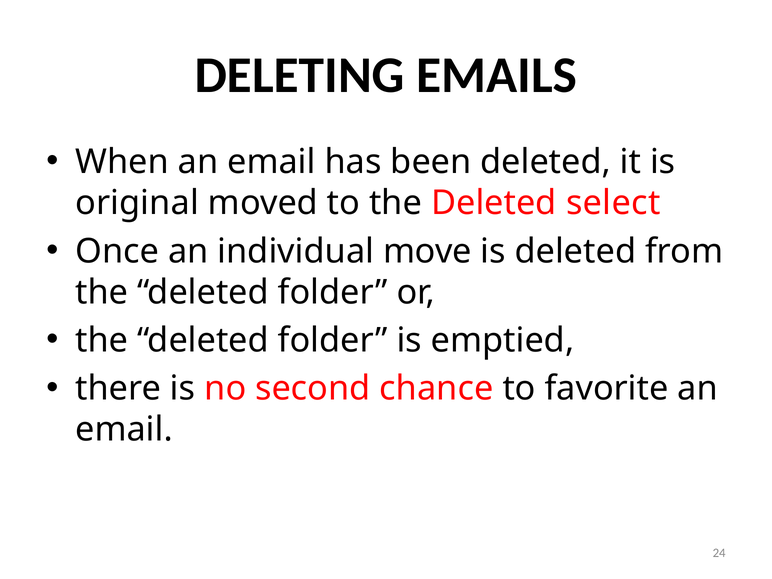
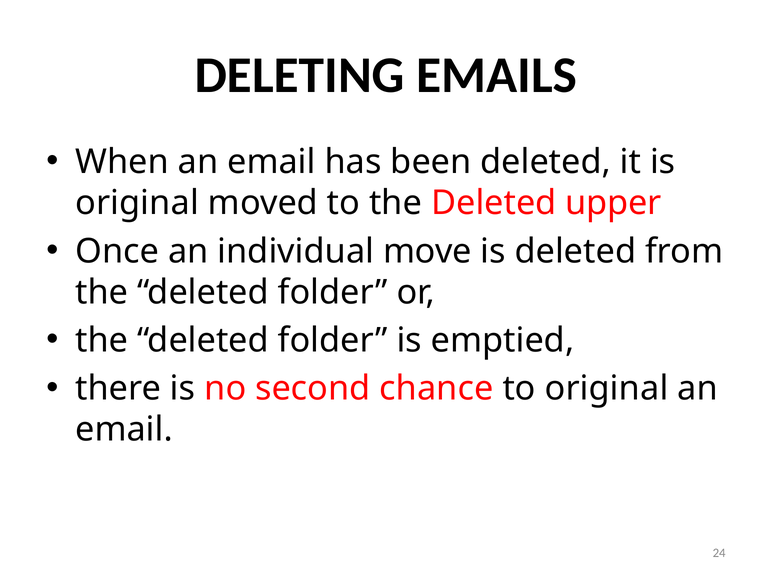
select: select -> upper (614, 203)
to favorite: favorite -> original (607, 388)
